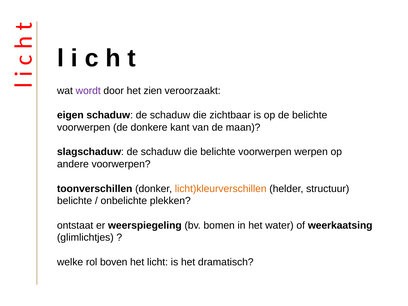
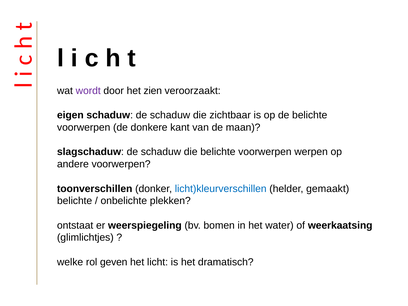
licht)kleurverschillen colour: orange -> blue (221, 189)
structuur: structuur -> gemaakt (328, 189)
boven: boven -> geven (114, 262)
